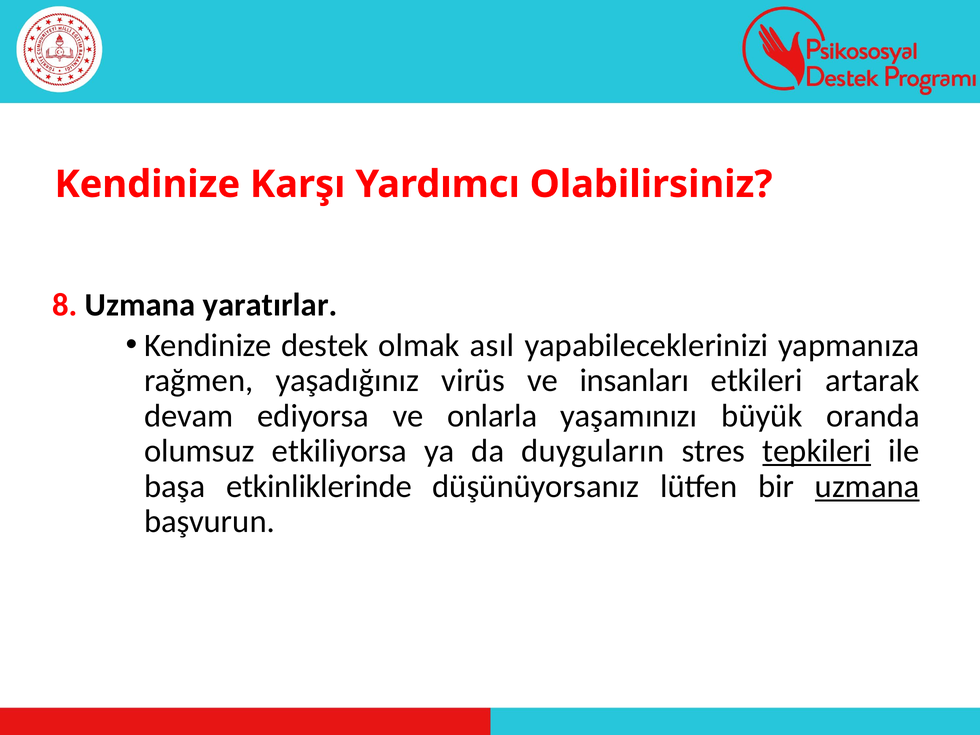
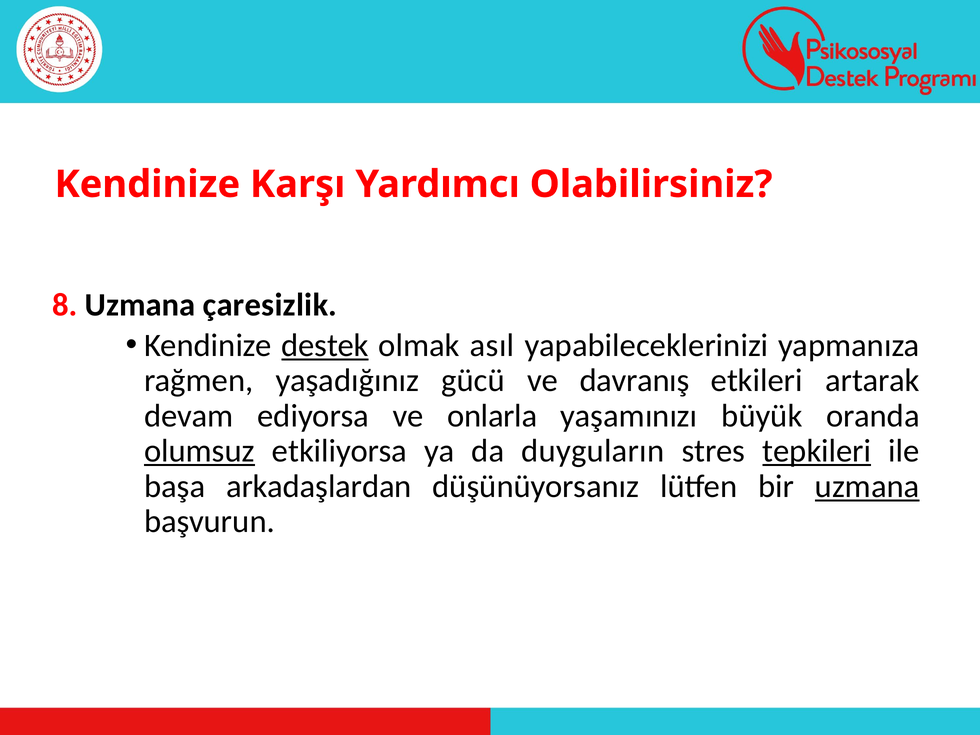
yaratırlar: yaratırlar -> çaresizlik (270, 305)
destek underline: none -> present (325, 345)
virüs: virüs -> gücü (473, 381)
insanları: insanları -> davranış (635, 381)
olumsuz underline: none -> present (199, 451)
etkinliklerinde: etkinliklerinde -> arkadaşlardan (319, 486)
